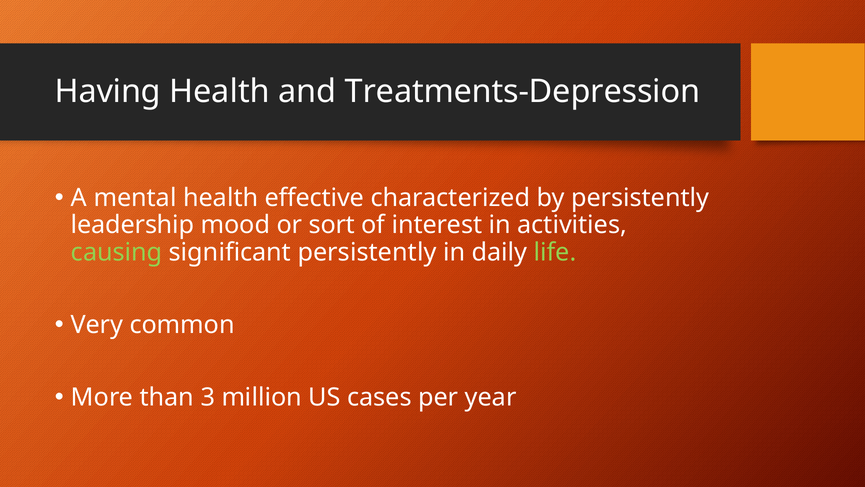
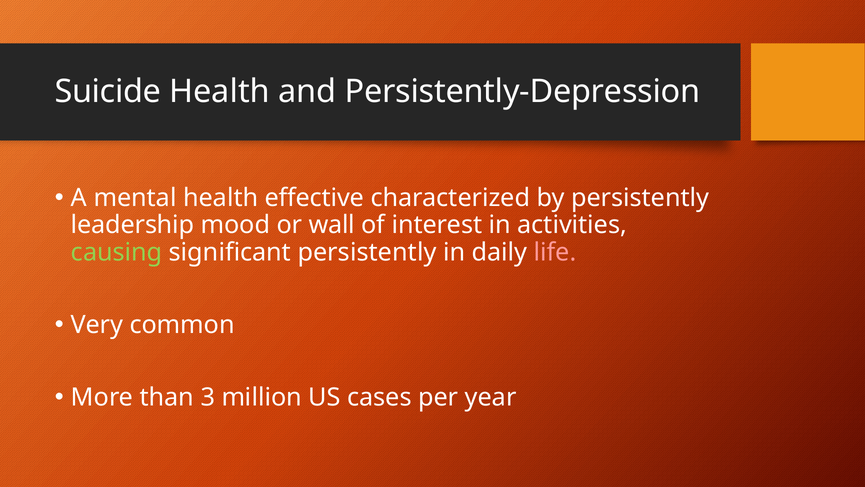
Having: Having -> Suicide (108, 92)
Treatments-Depression: Treatments-Depression -> Persistently-Depression (523, 92)
sort: sort -> wall (332, 225)
life colour: light green -> pink (555, 252)
